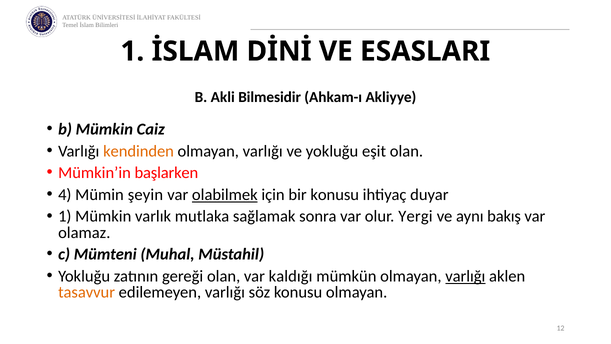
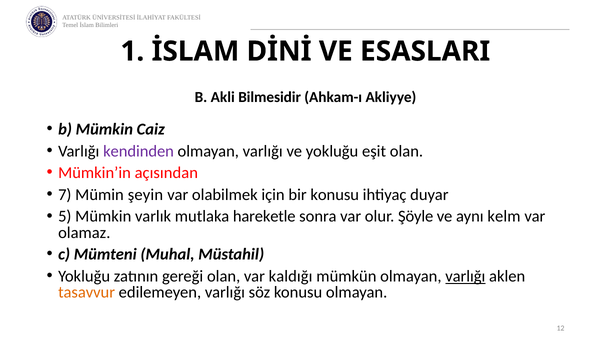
kendinden colour: orange -> purple (139, 151)
başlarken: başlarken -> açısından (166, 173)
4: 4 -> 7 (65, 195)
olabilmek underline: present -> none (225, 195)
1: 1 -> 5 (65, 216)
sağlamak: sağlamak -> hareketle (264, 216)
Yergi: Yergi -> Şöyle (416, 216)
bakış: bakış -> kelm (504, 216)
